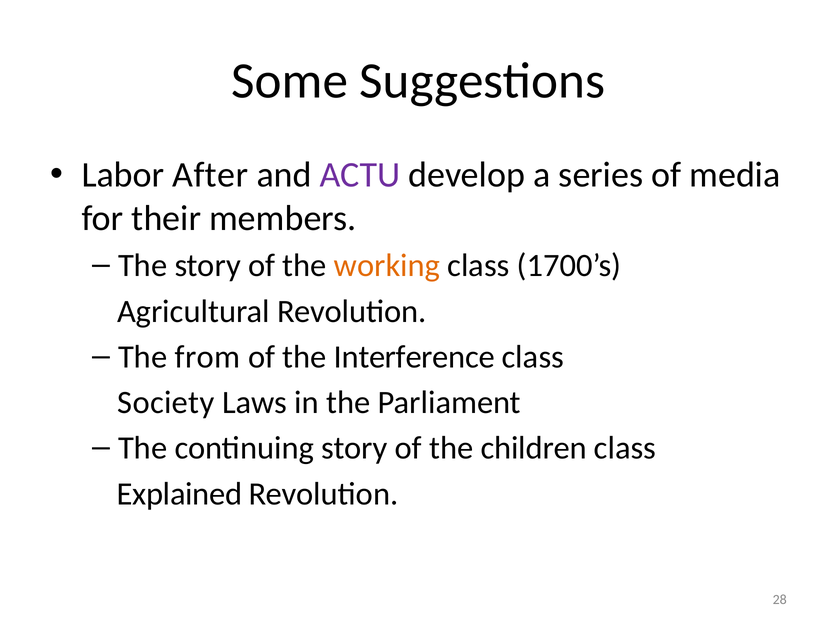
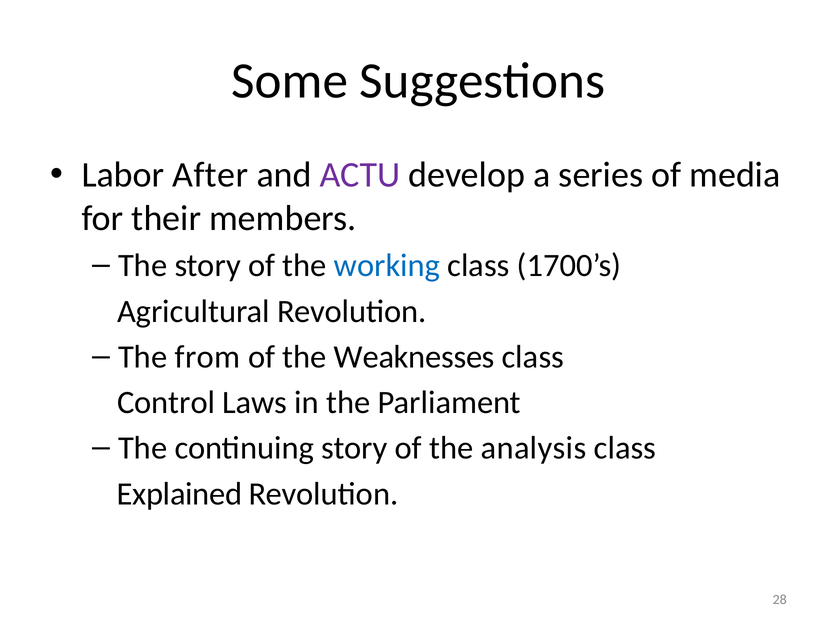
working colour: orange -> blue (387, 266)
Interference: Interference -> Weaknesses (414, 357)
Society: Society -> Control (166, 402)
children: children -> analysis (534, 448)
